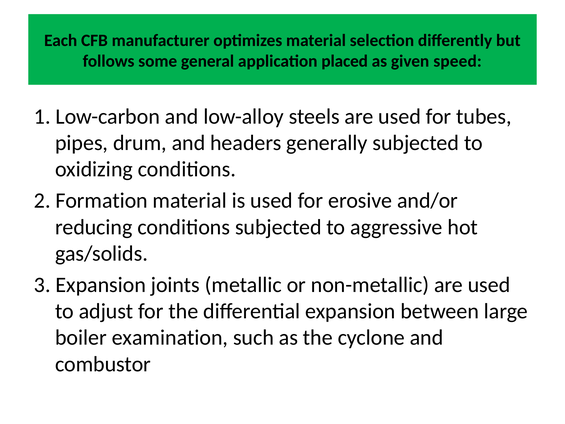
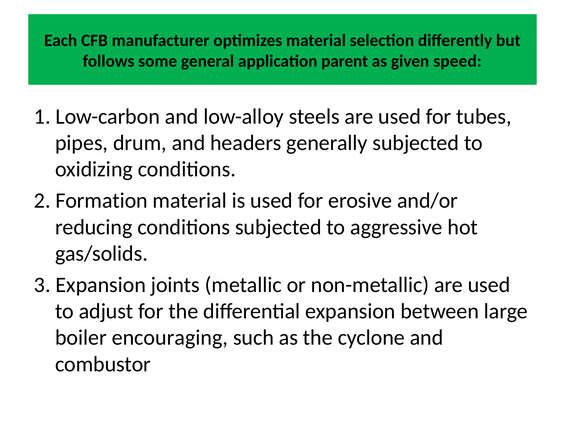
placed: placed -> parent (345, 61)
examination: examination -> encouraging (170, 338)
